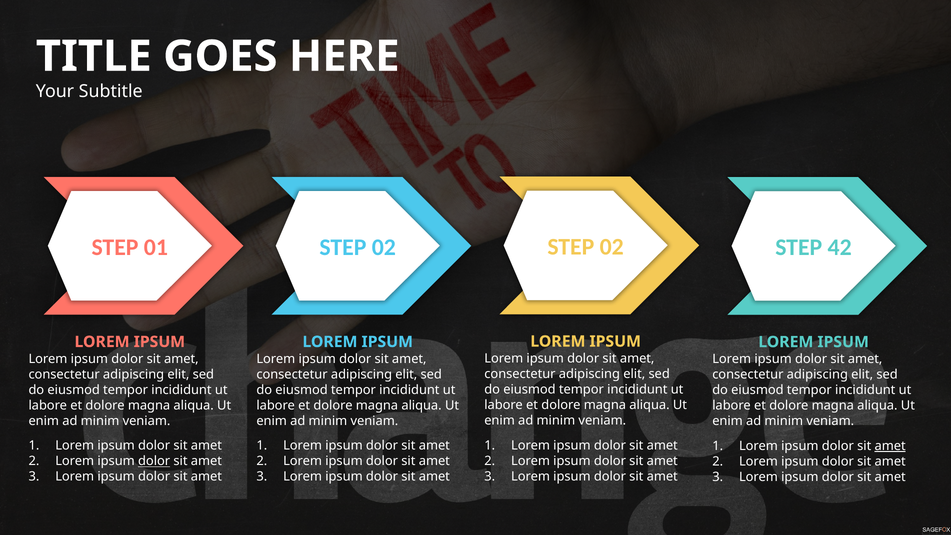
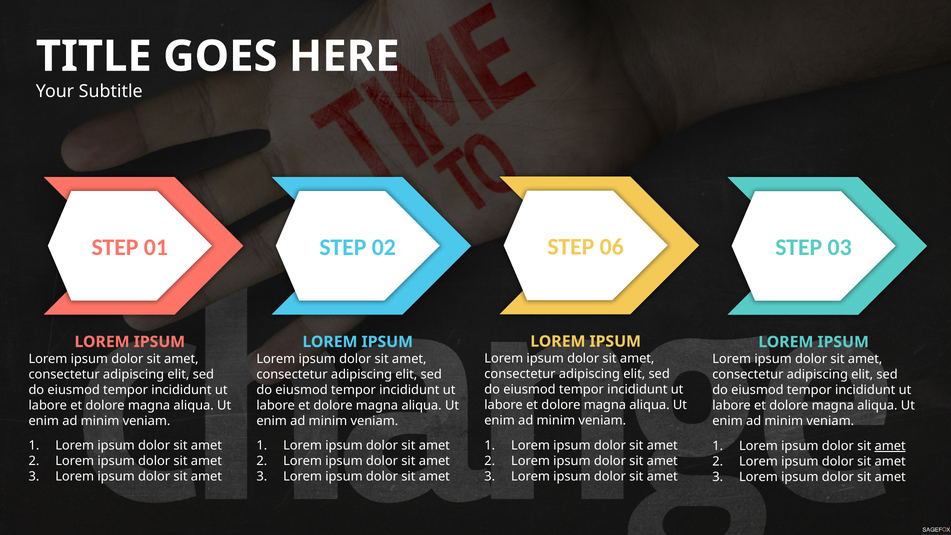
02: 02 -> 06 (612, 247)
42: 42 -> 03 (840, 248)
dolor underline: present -> none (154, 461)
